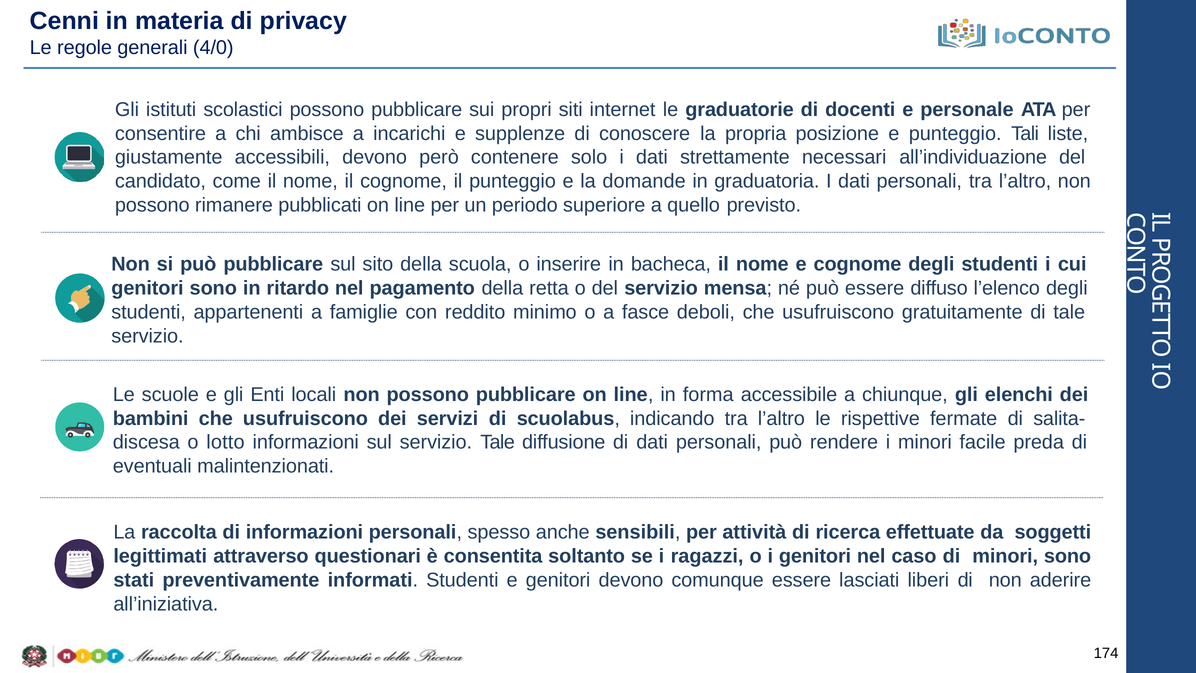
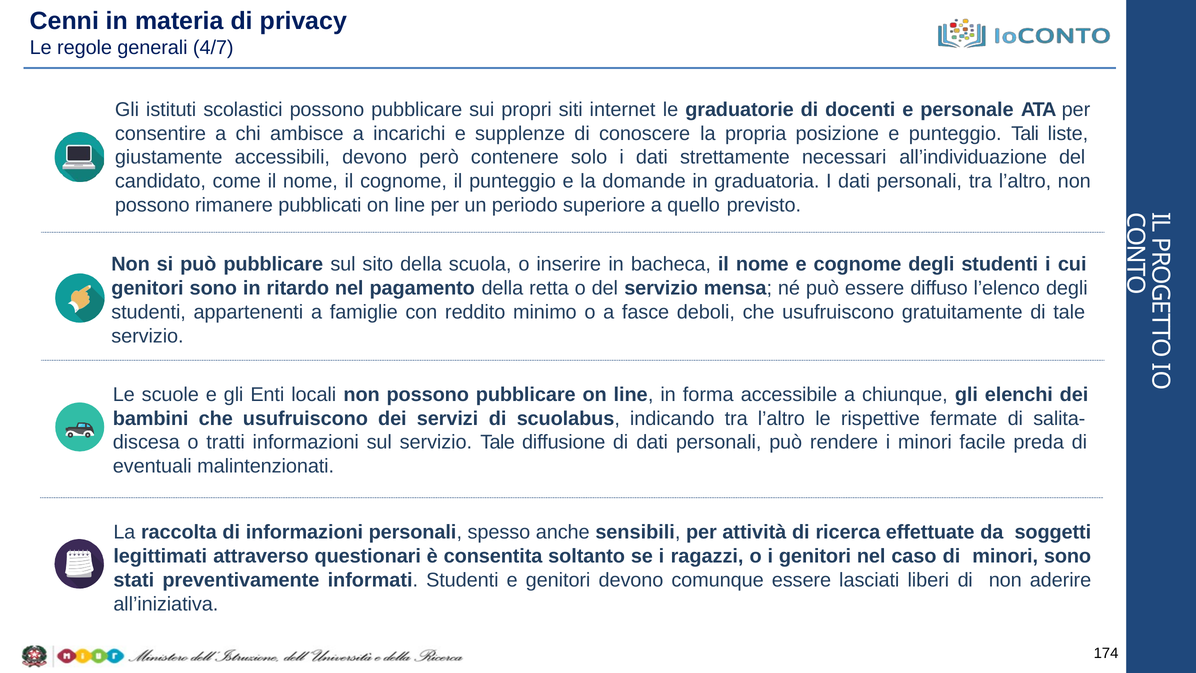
4/0: 4/0 -> 4/7 (213, 48)
lotto: lotto -> tratti (226, 442)
